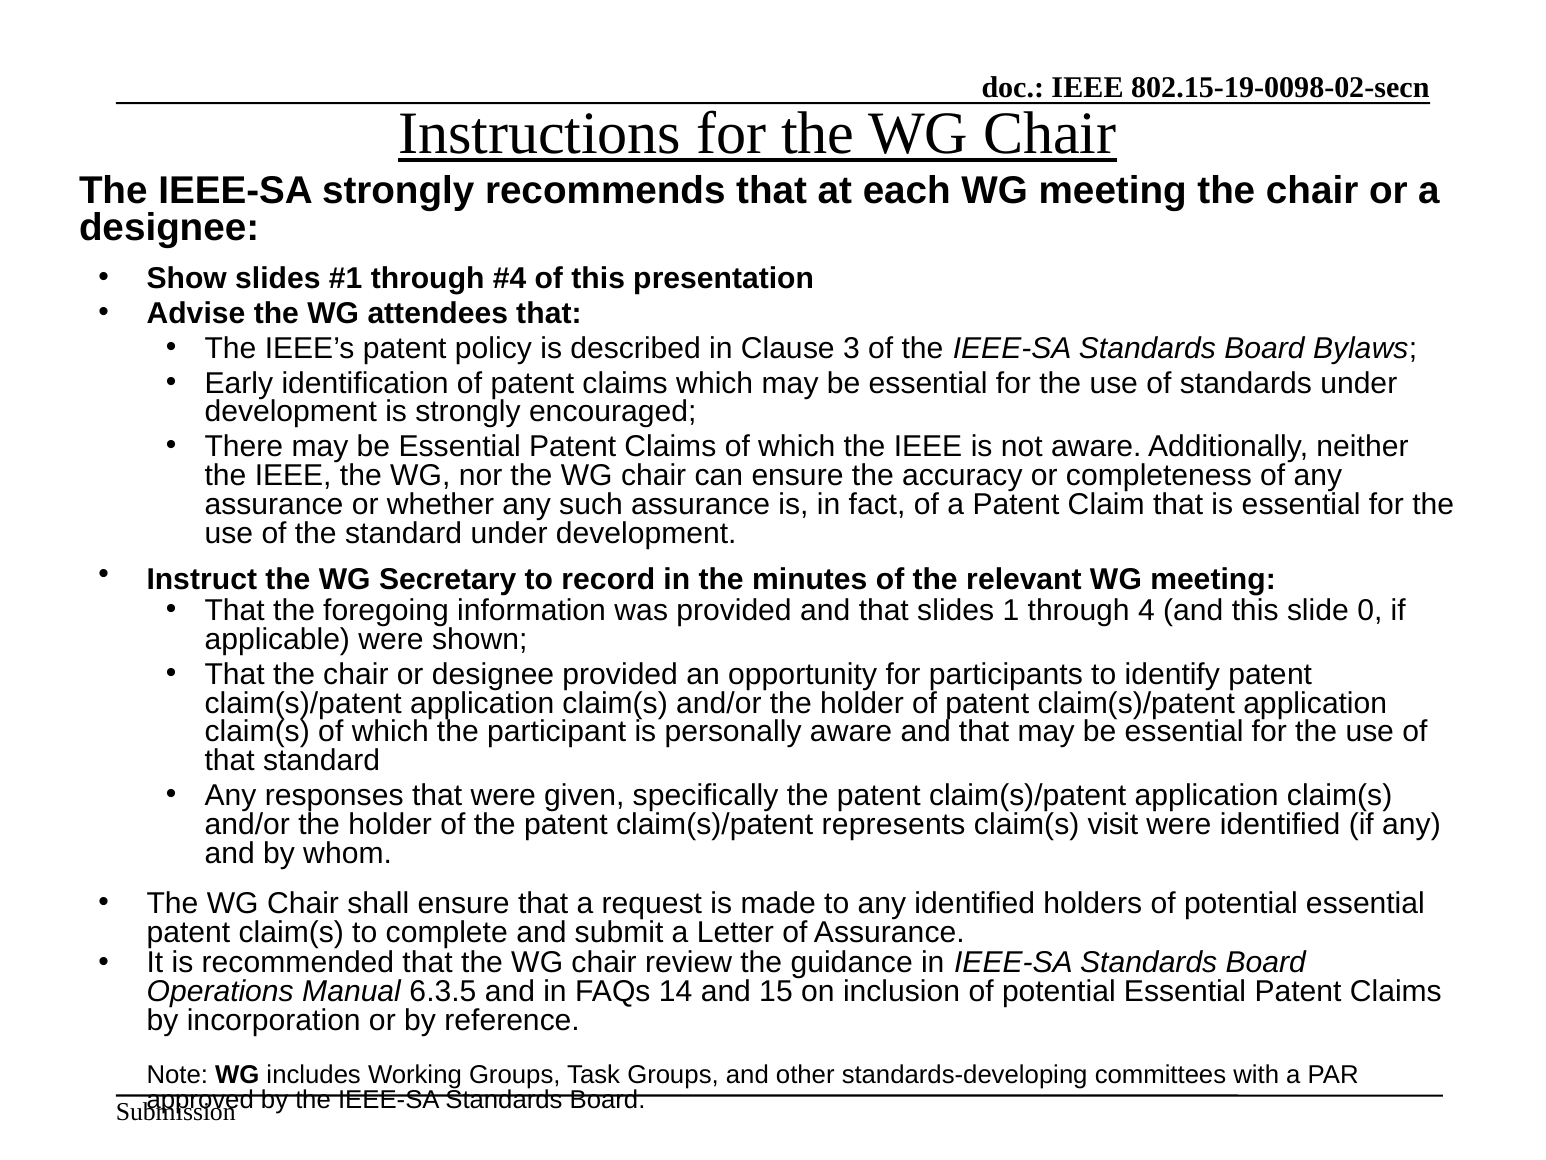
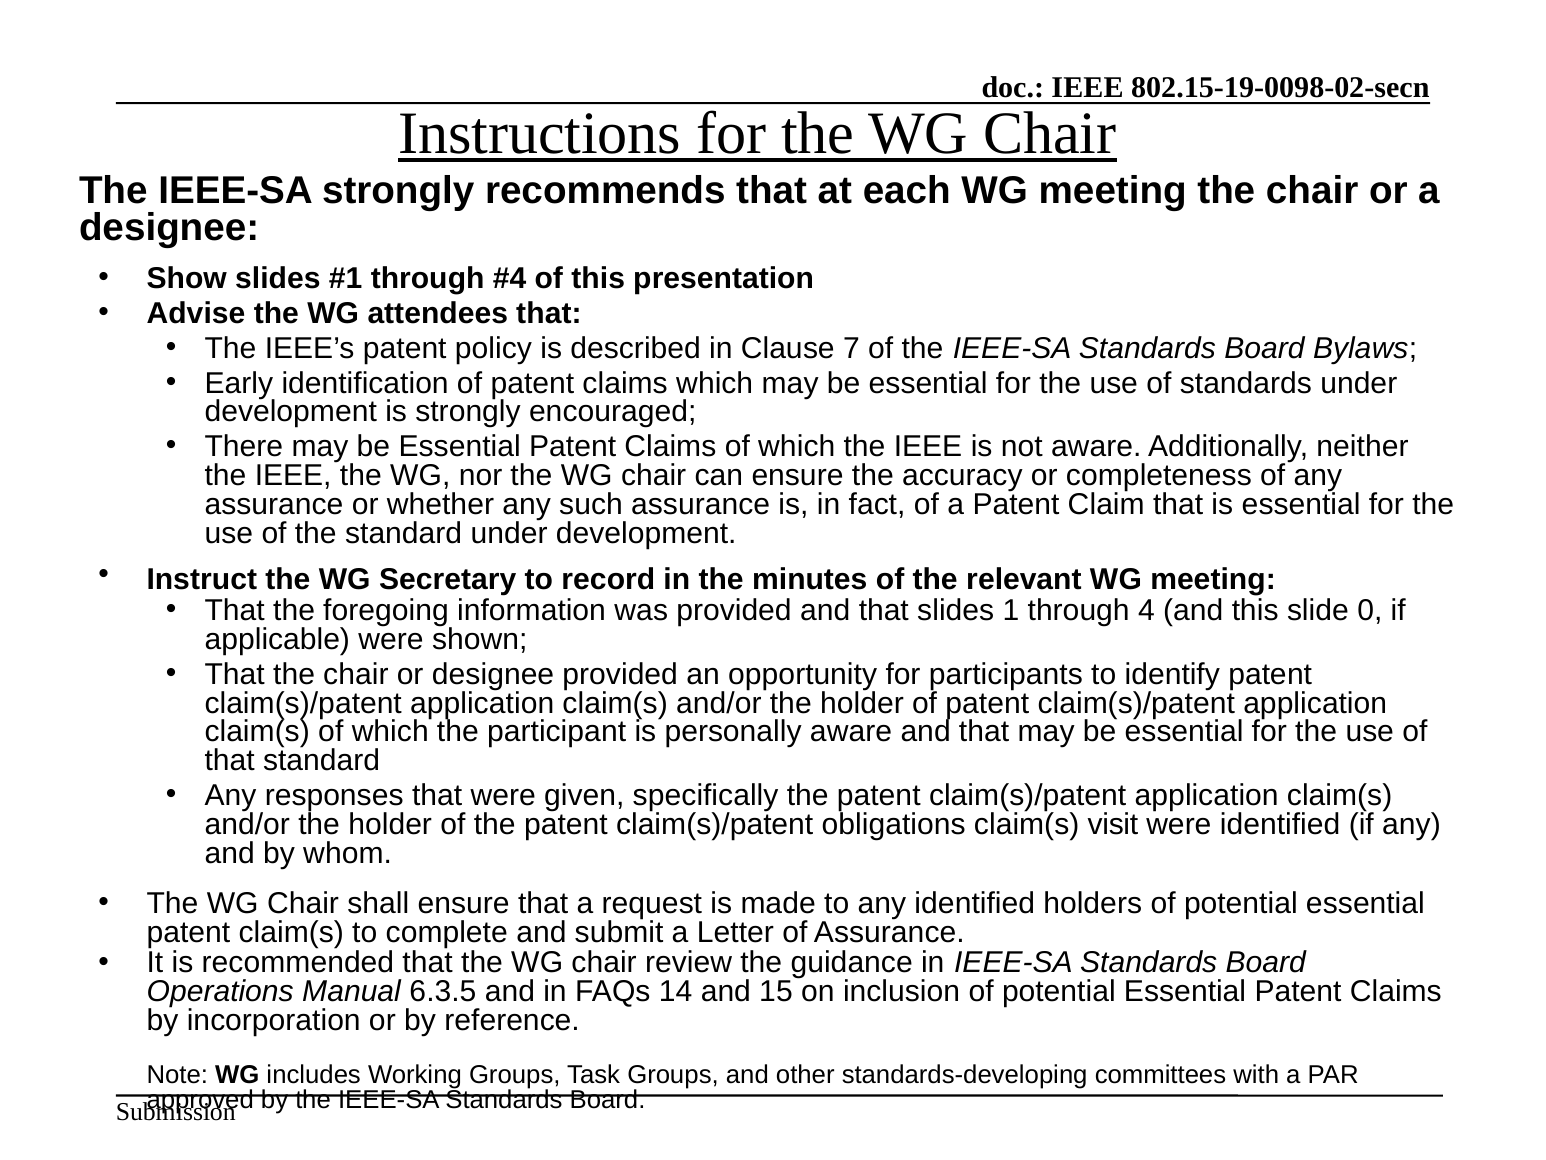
3: 3 -> 7 (851, 348)
represents: represents -> obligations (894, 824)
